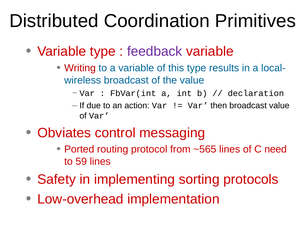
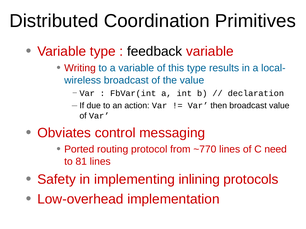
feedback colour: purple -> black (155, 51)
~565: ~565 -> ~770 (205, 150)
59: 59 -> 81 (81, 162)
sorting: sorting -> inlining (199, 180)
